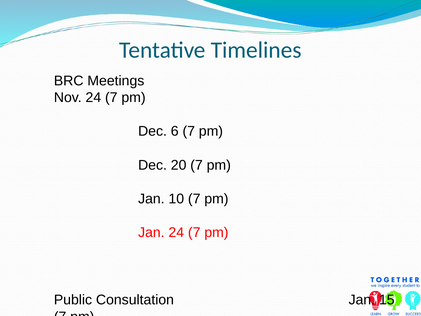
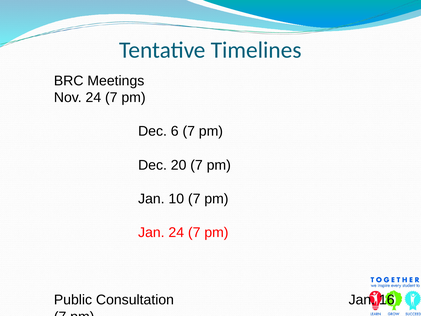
Jan 15: 15 -> 16 (387, 300)
